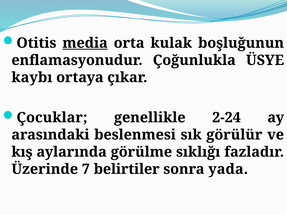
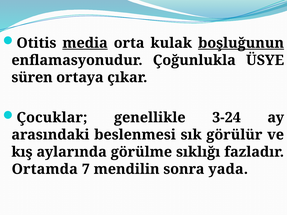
boşluğunun underline: none -> present (241, 43)
kaybı: kaybı -> süren (32, 78)
2-24: 2-24 -> 3-24 (226, 118)
Üzerinde: Üzerinde -> Ortamda (45, 169)
belirtiler: belirtiler -> mendilin (127, 169)
